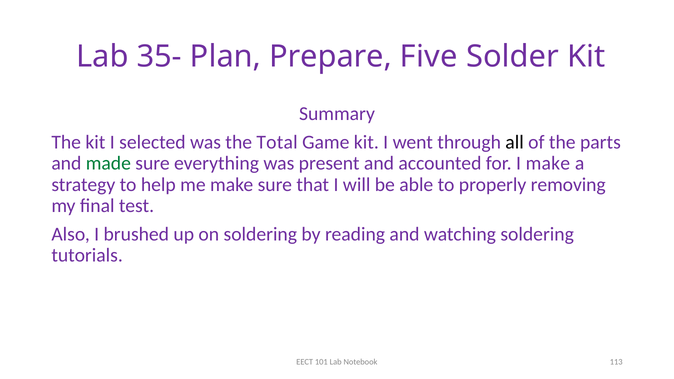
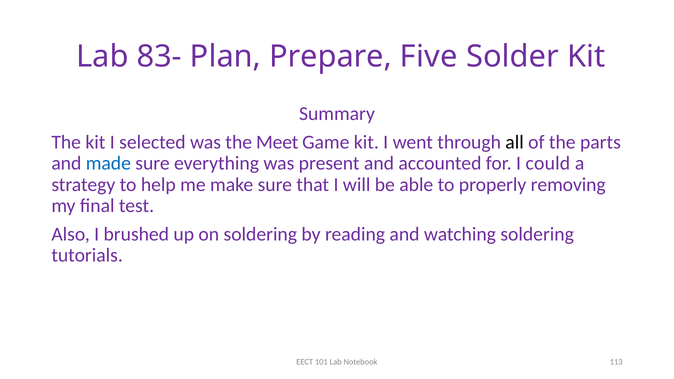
35-: 35- -> 83- (159, 57)
Total: Total -> Meet (277, 142)
made colour: green -> blue (108, 163)
I make: make -> could (548, 163)
